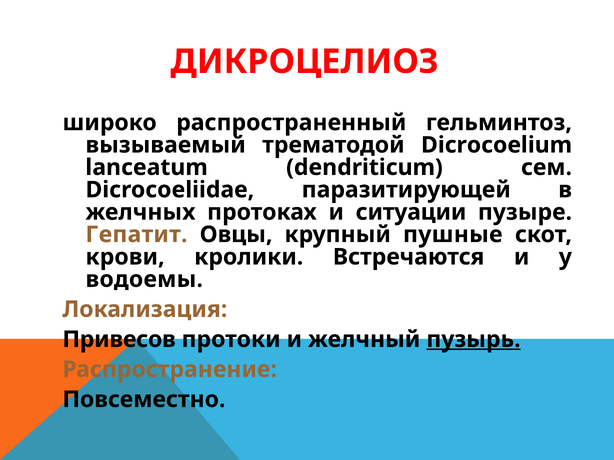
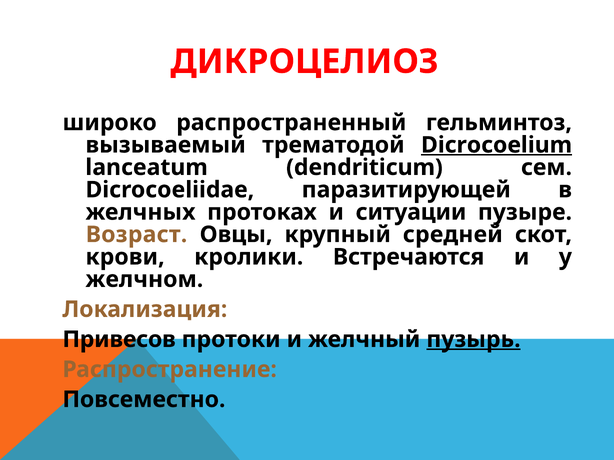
Dicrocoelium underline: none -> present (497, 145)
Гепатит: Гепатит -> Возраст (136, 235)
пушные: пушные -> средней (453, 235)
водоемы: водоемы -> желчном (144, 280)
